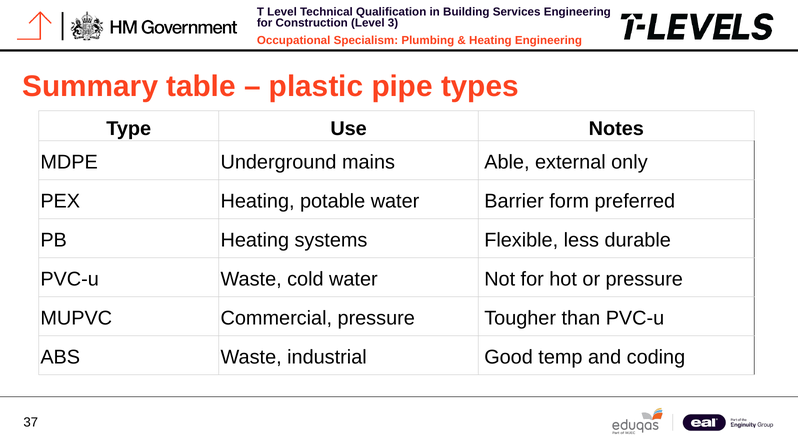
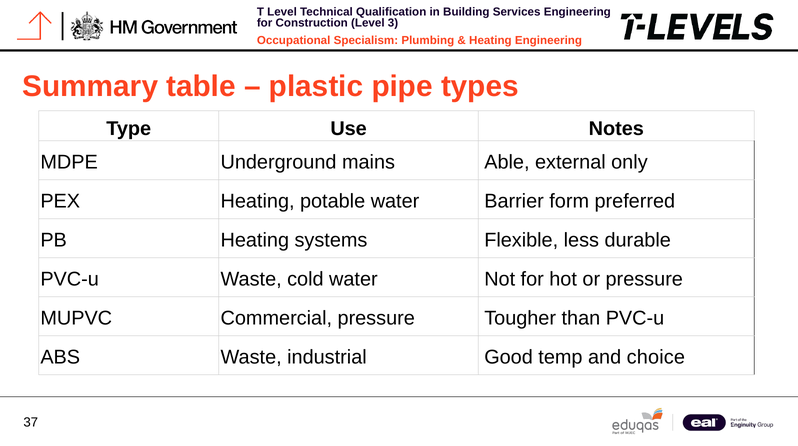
coding: coding -> choice (656, 357)
